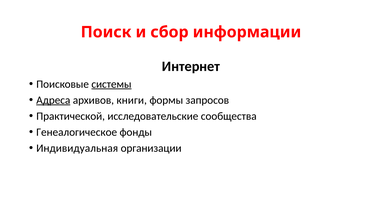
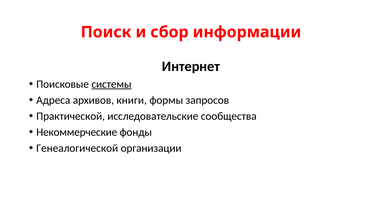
Адреса underline: present -> none (53, 100)
Генеалогическое: Генеалогическое -> Некоммерческие (77, 132)
Индивидуальная: Индивидуальная -> Генеалогической (77, 148)
